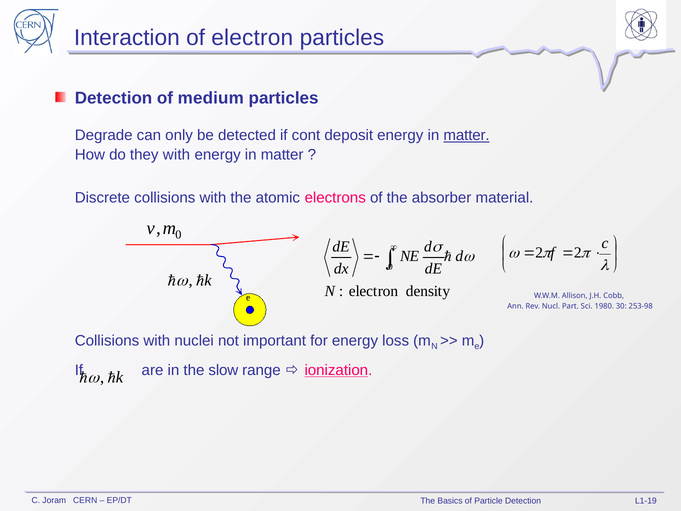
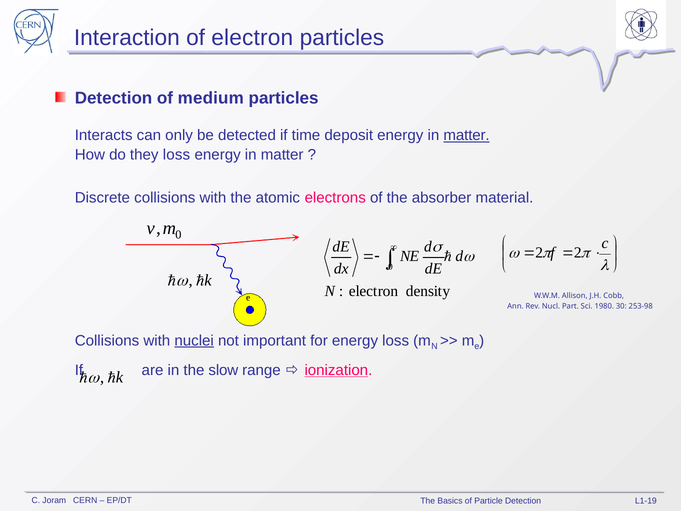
Degrade: Degrade -> Interacts (104, 135)
cont: cont -> time (306, 135)
they with: with -> loss (176, 155)
nuclei underline: none -> present (194, 340)
